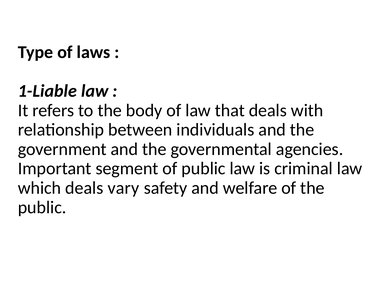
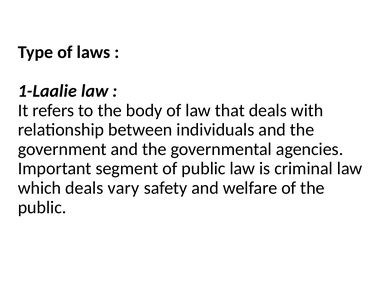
1-Liable: 1-Liable -> 1-Laalie (47, 91)
